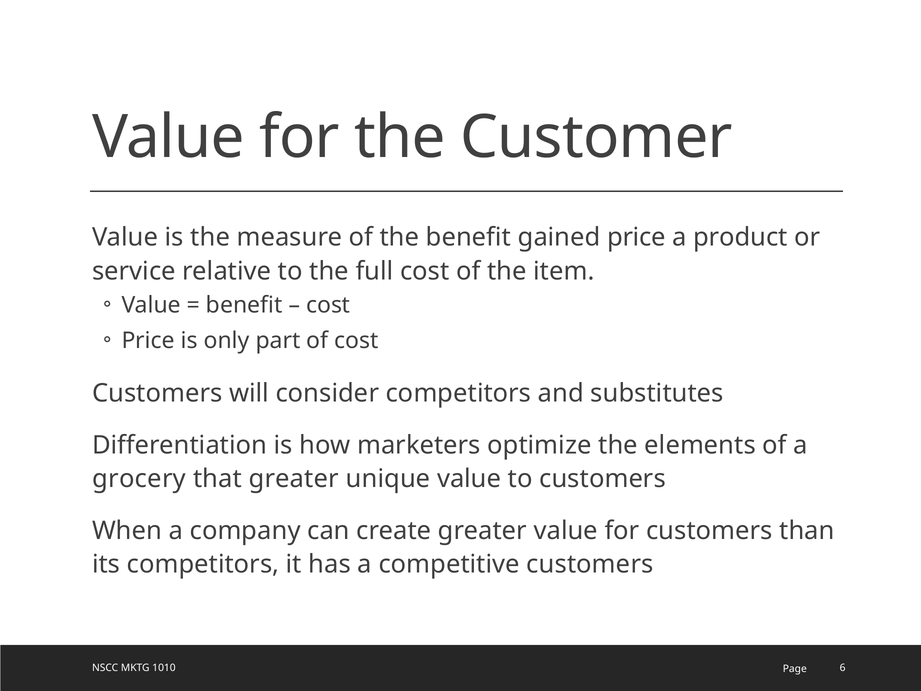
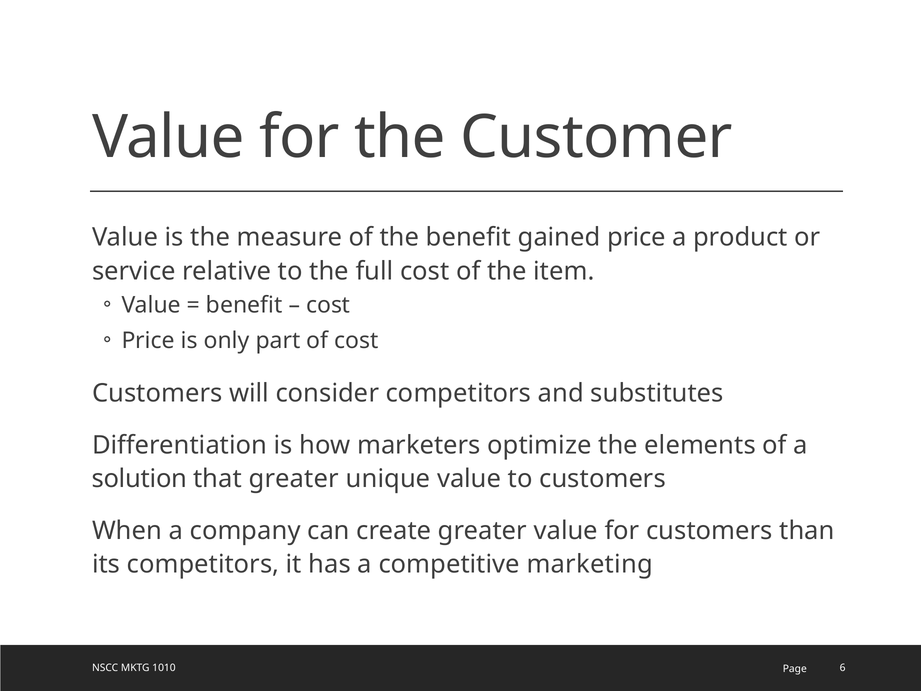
grocery: grocery -> solution (139, 479)
competitive customers: customers -> marketing (590, 564)
